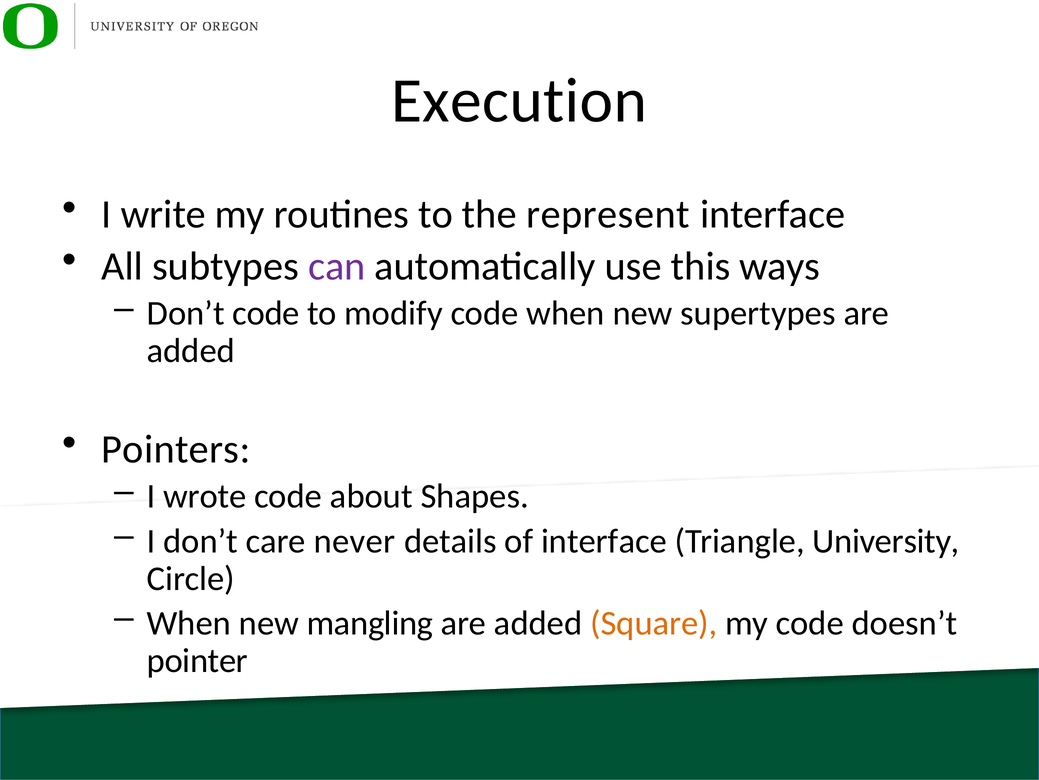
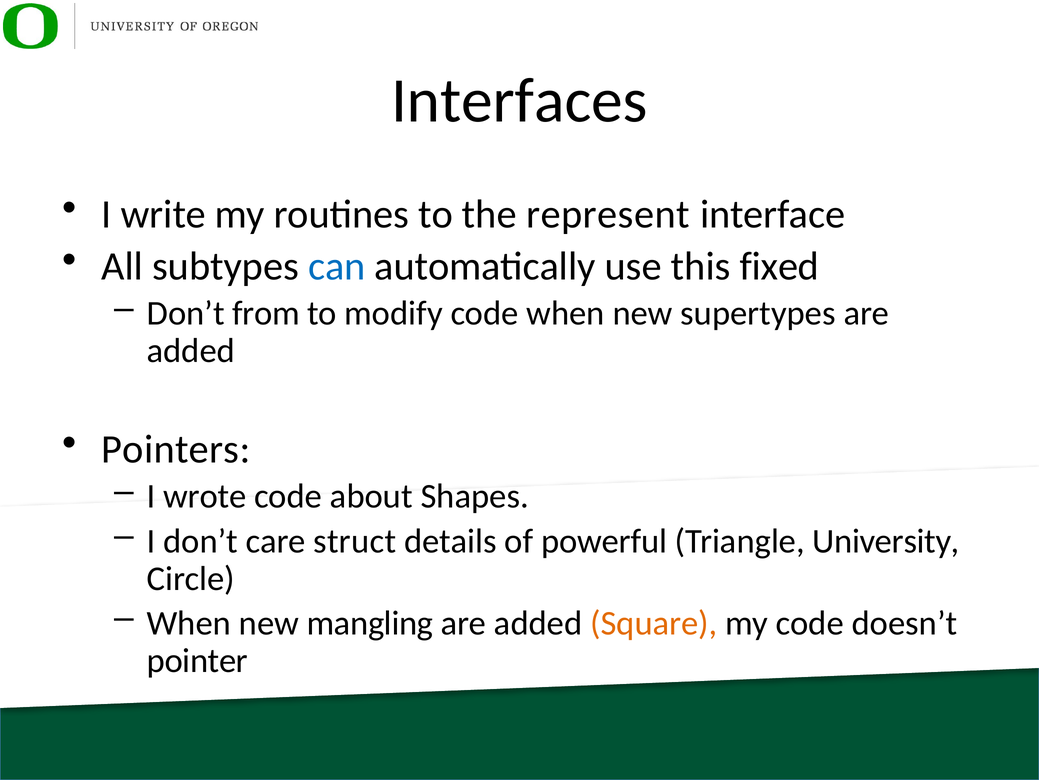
Execution: Execution -> Interfaces (519, 101)
can colour: purple -> blue (337, 266)
ways: ways -> fixed (779, 266)
Don’t code: code -> from (266, 313)
never: never -> struct (355, 541)
of interface: interface -> powerful (604, 541)
